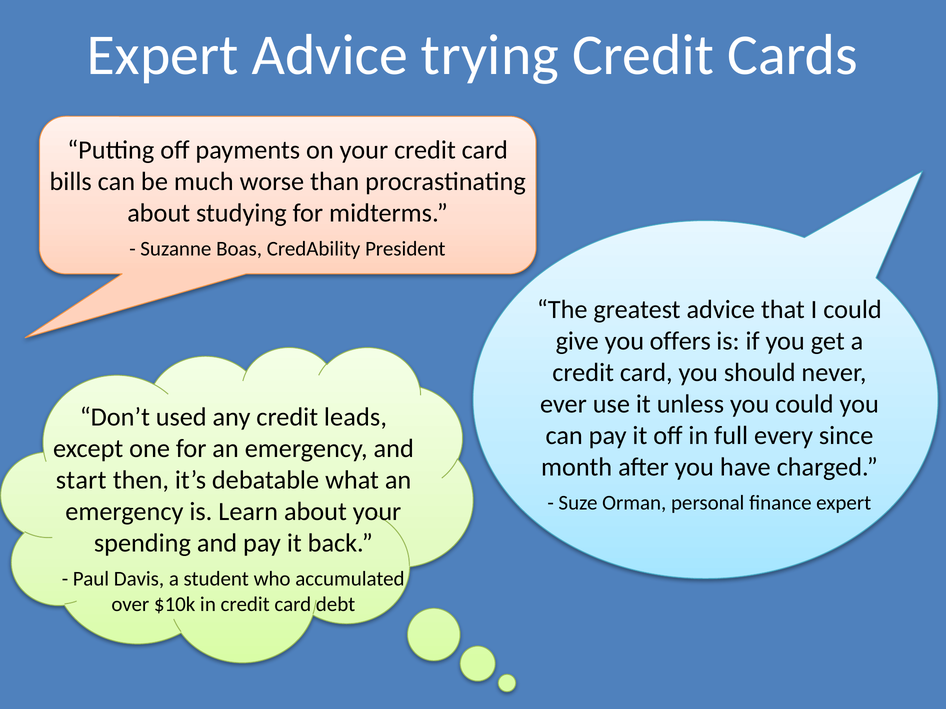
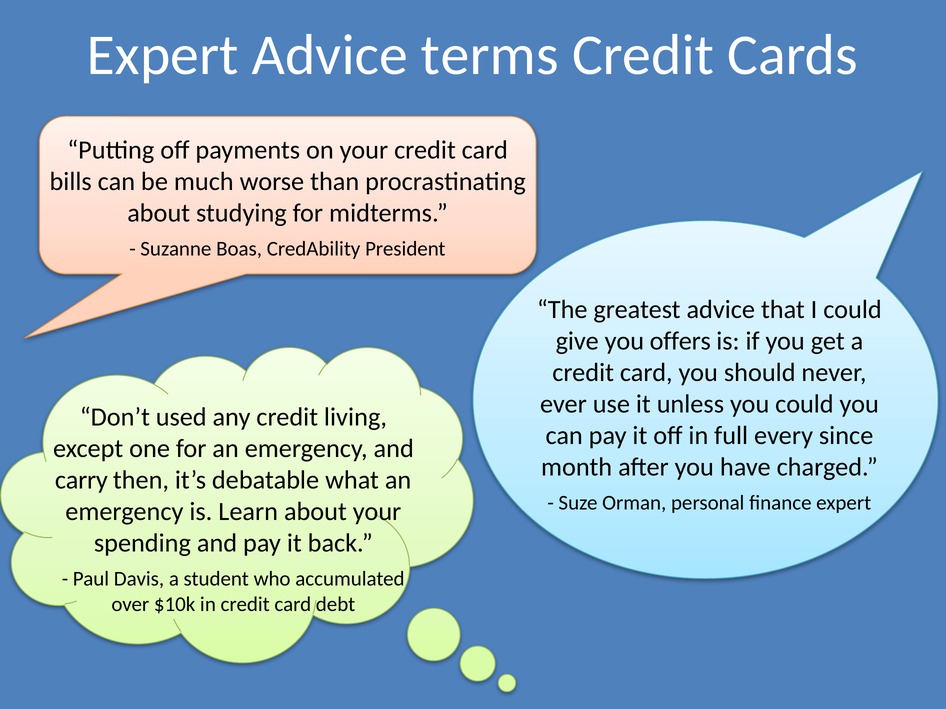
trying: trying -> terms (490, 55)
leads: leads -> living (355, 417)
start: start -> carry (81, 480)
